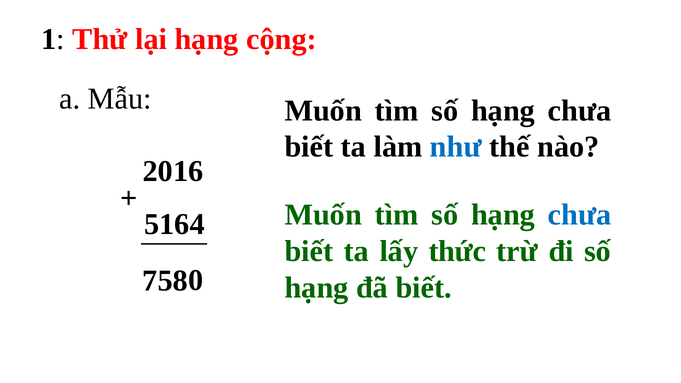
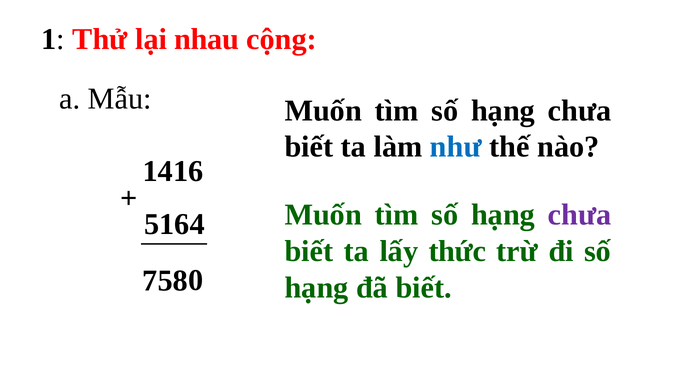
lại hạng: hạng -> nhau (207, 39)
2016: 2016 -> 1416 (173, 171)
chưa colour: blue -> purple (580, 215)
